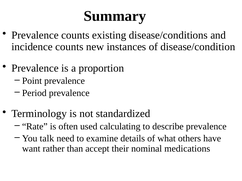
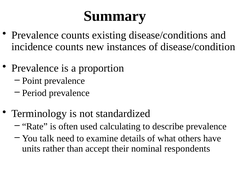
want: want -> units (31, 149)
medications: medications -> respondents (187, 149)
